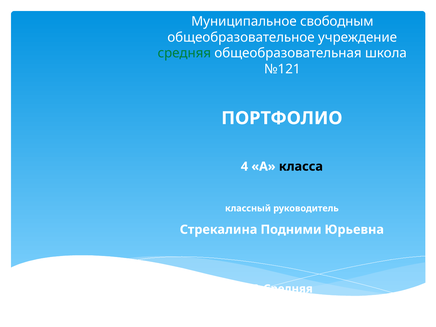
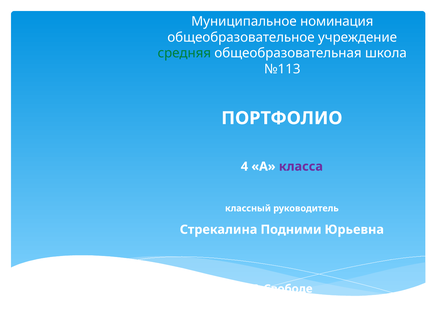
свободным: свободным -> номинация (337, 21)
№121: №121 -> №113 (282, 69)
класса colour: black -> purple (301, 166)
Г Средняя: Средняя -> Свободе (288, 289)
